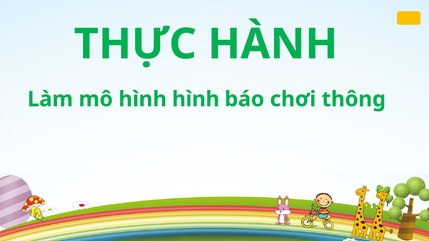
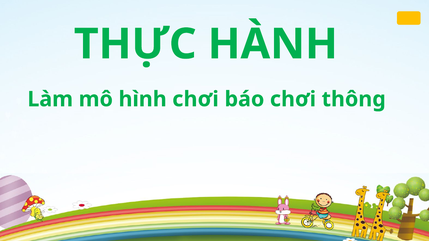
hình hình: hình -> chơi (196, 99)
